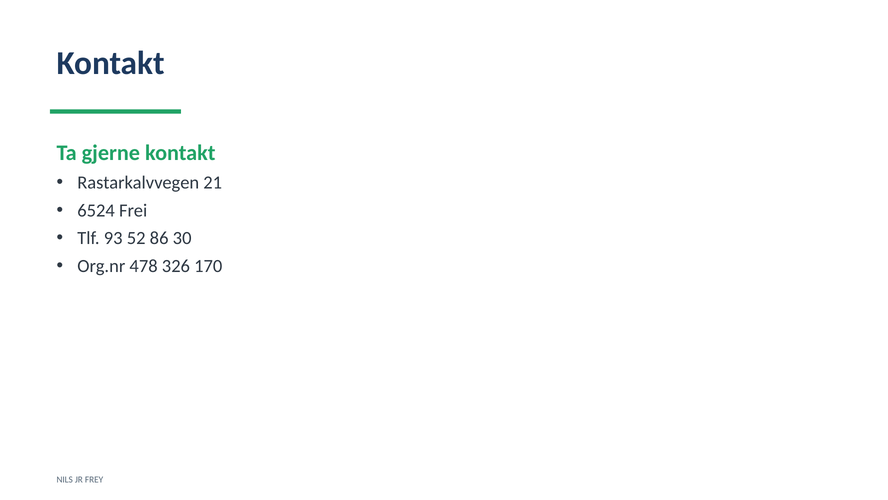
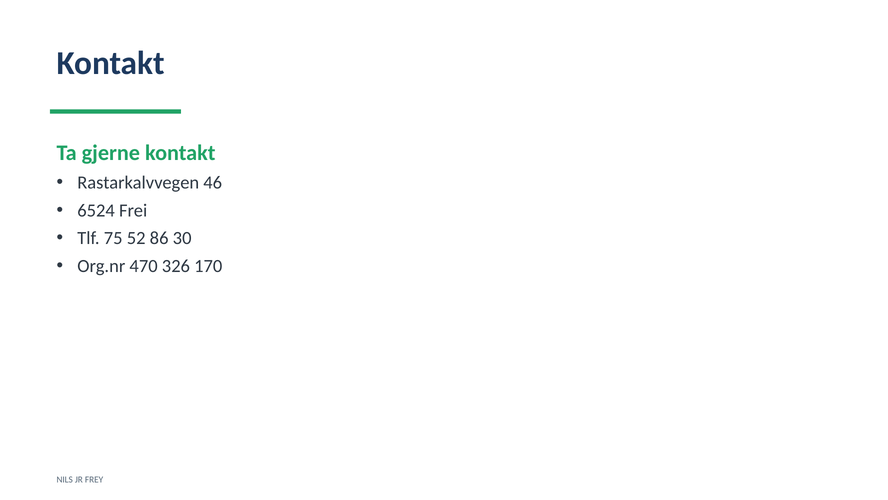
21: 21 -> 46 (213, 183)
93: 93 -> 75 (113, 238)
478: 478 -> 470 (144, 266)
